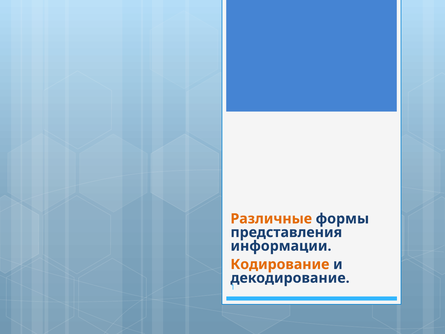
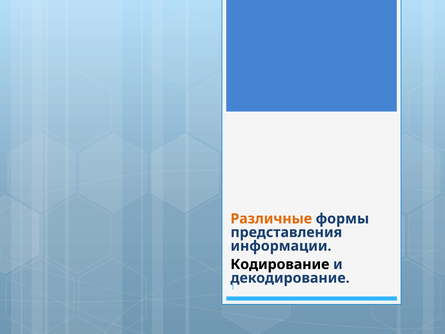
Кодирование colour: orange -> black (280, 264)
